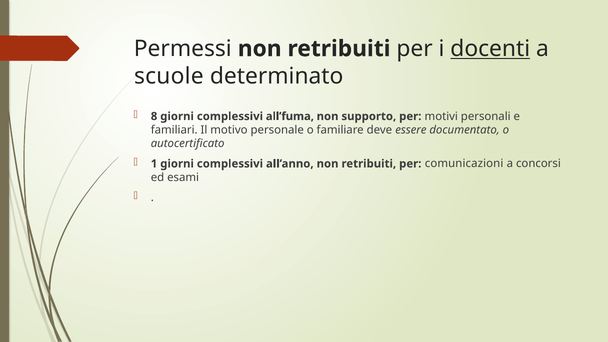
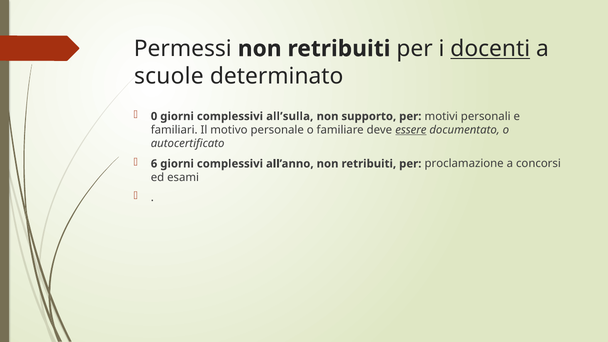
8: 8 -> 0 (154, 116)
all’fuma: all’fuma -> all’sulla (290, 116)
essere underline: none -> present (411, 130)
1: 1 -> 6 (154, 164)
comunicazioni: comunicazioni -> proclamazione (464, 164)
